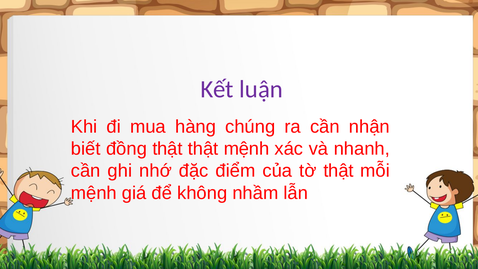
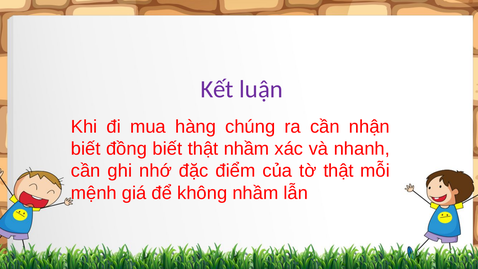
đồng thật: thật -> biết (167, 149)
thật mệnh: mệnh -> nhầm (247, 149)
